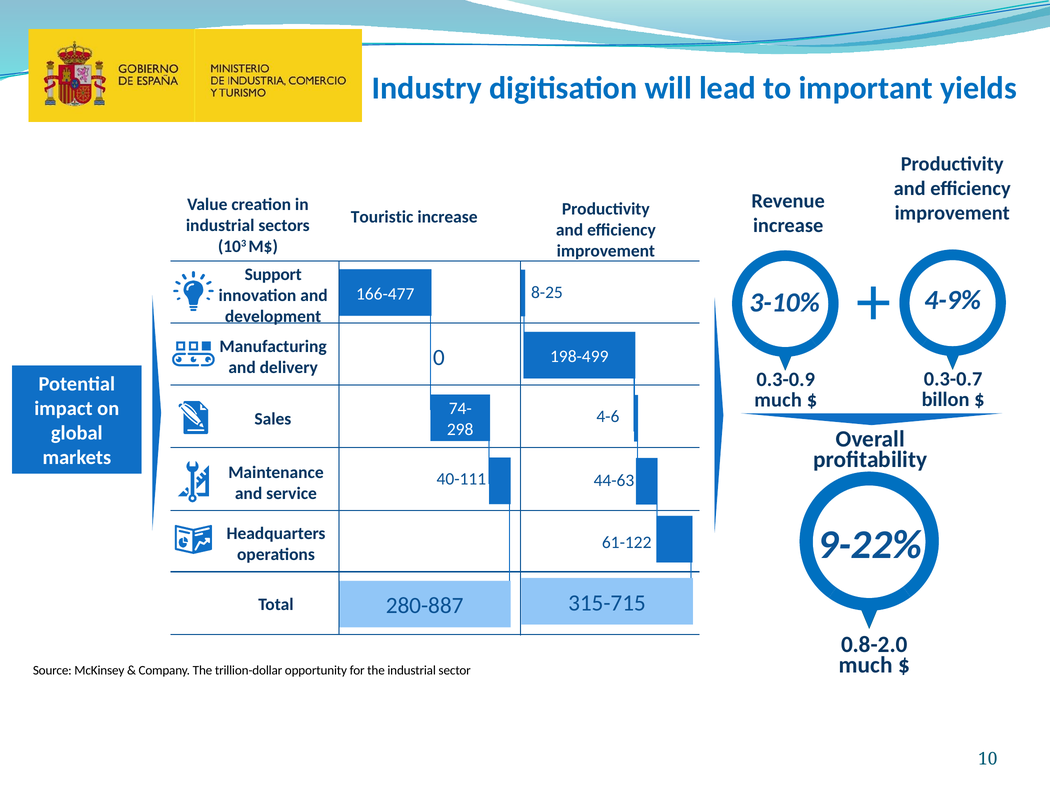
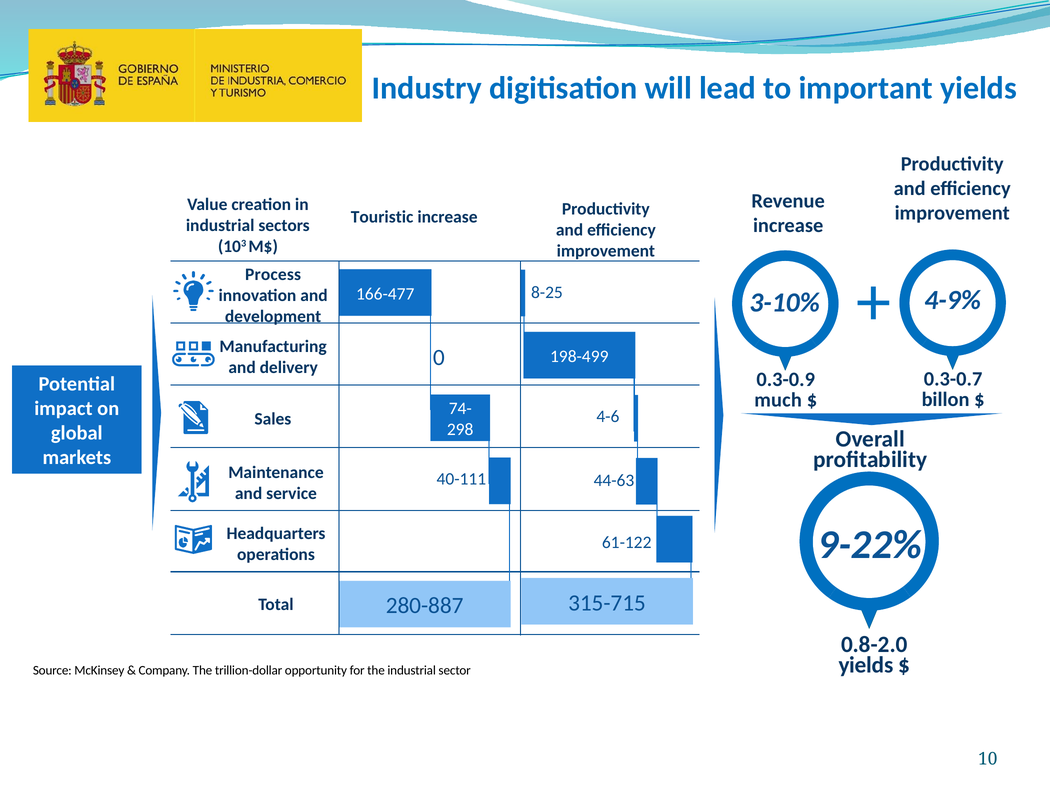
Support: Support -> Process (273, 275)
much: much -> yields (866, 666)
